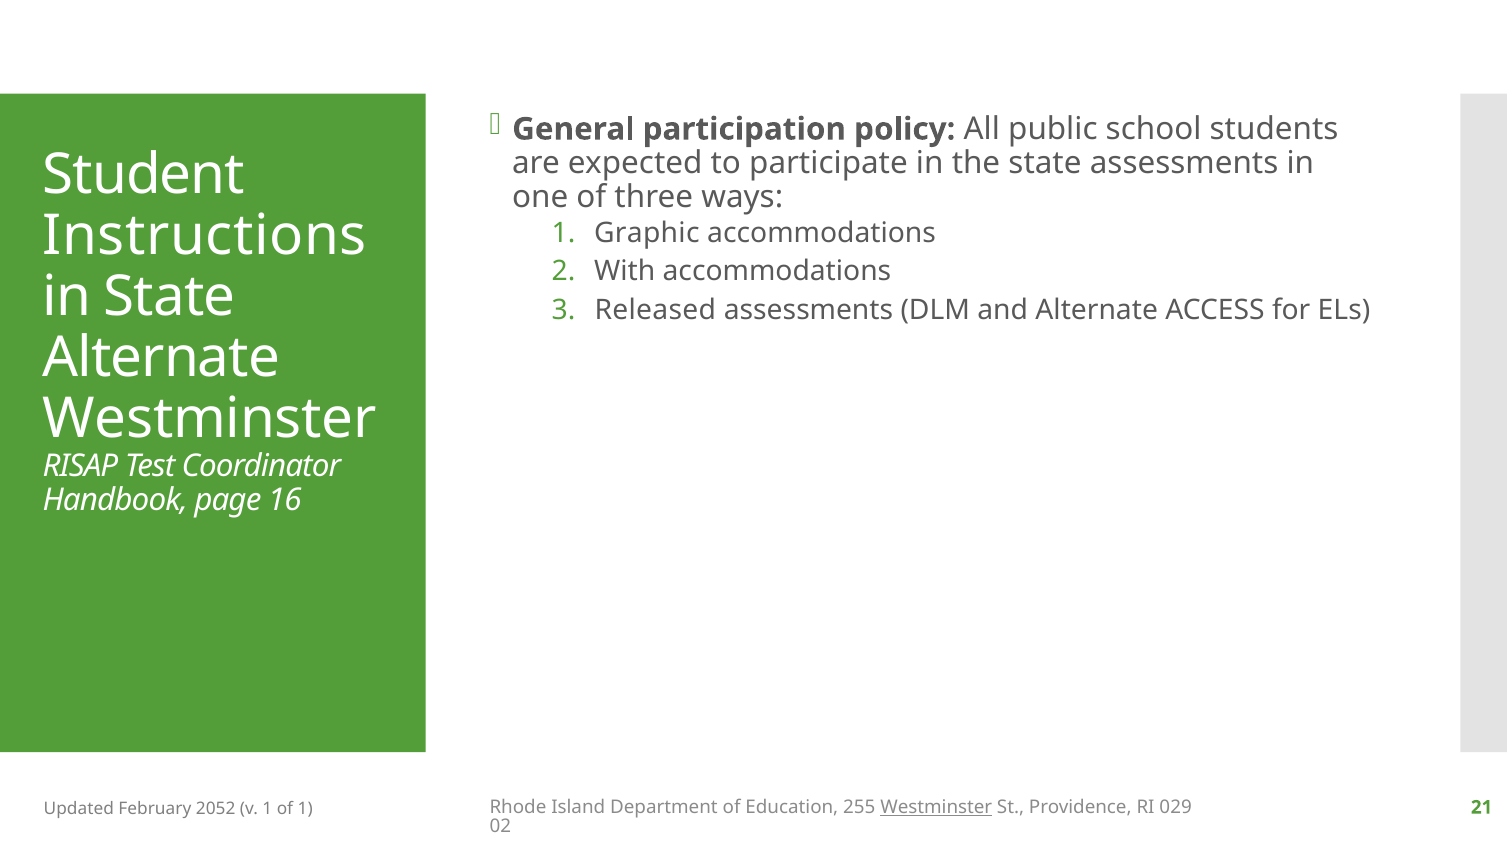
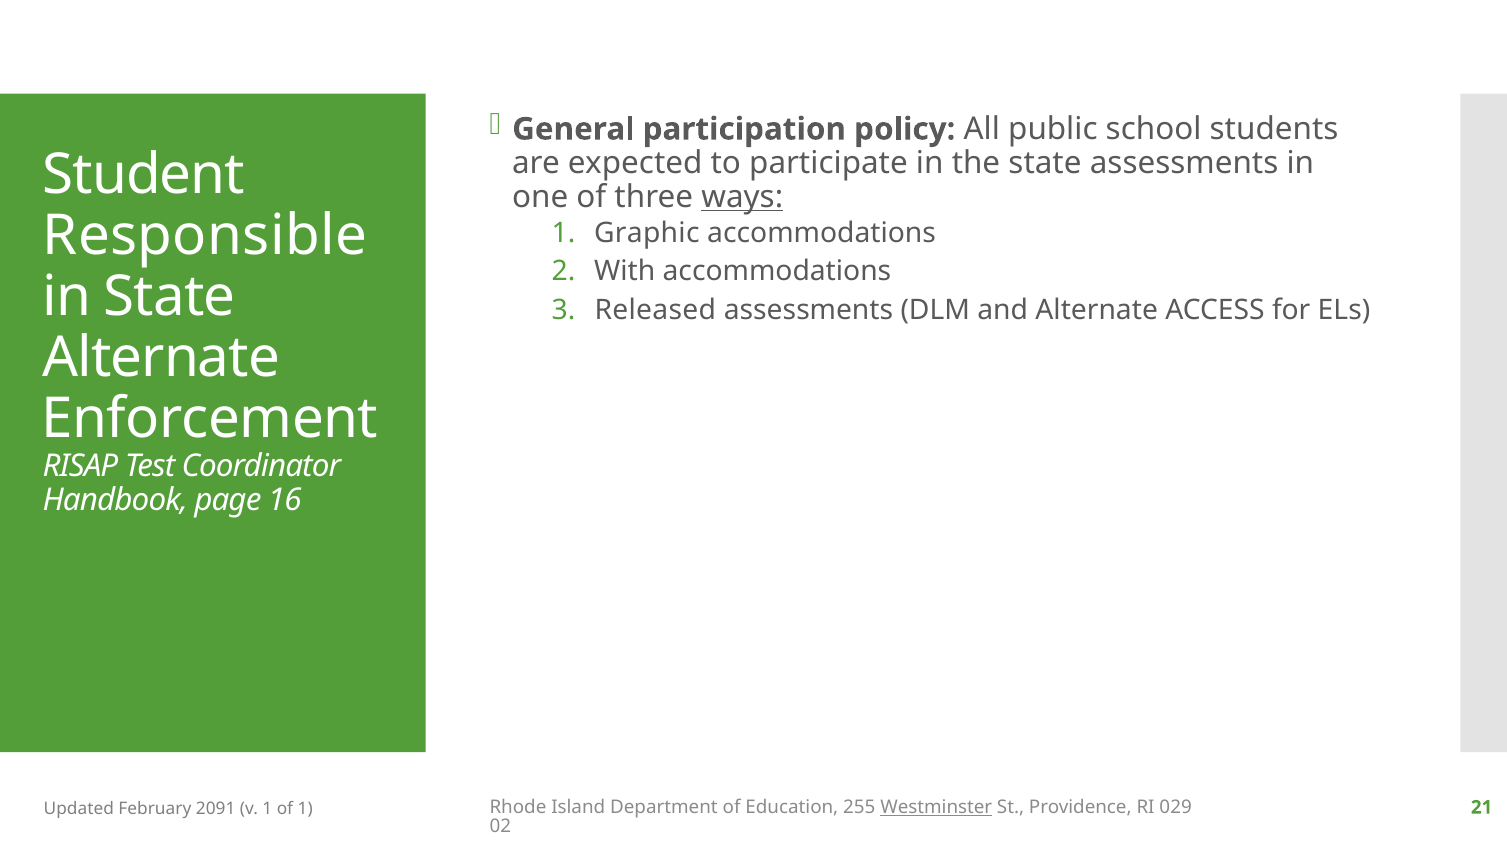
ways underline: none -> present (742, 197)
Instructions: Instructions -> Responsible (205, 236)
Westminster: Westminster -> Enforcement (210, 419)
2052: 2052 -> 2091 (216, 809)
